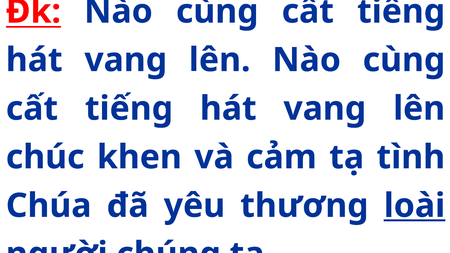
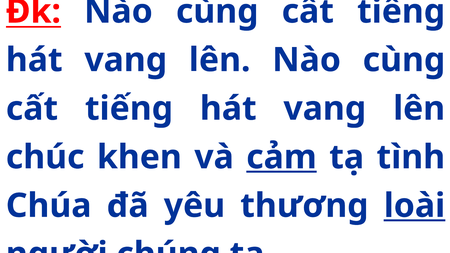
cảm underline: none -> present (282, 157)
